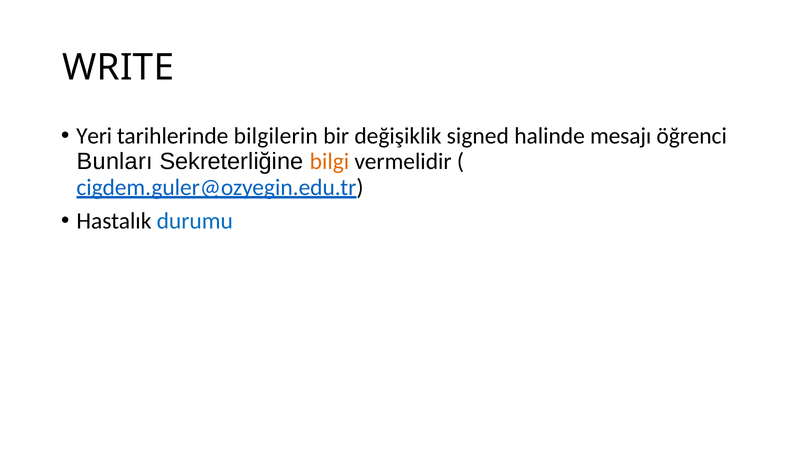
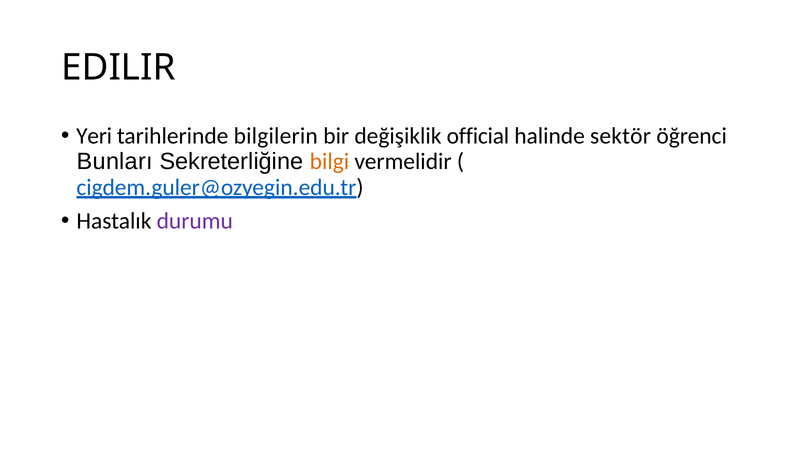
WRITE: WRITE -> EDILIR (118, 68)
signed: signed -> official (478, 136)
mesajı: mesajı -> sektör (621, 136)
durumu colour: blue -> purple (195, 221)
